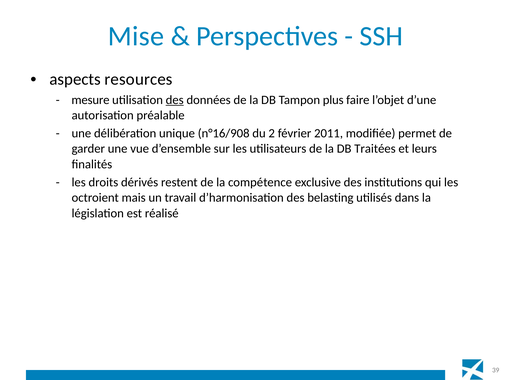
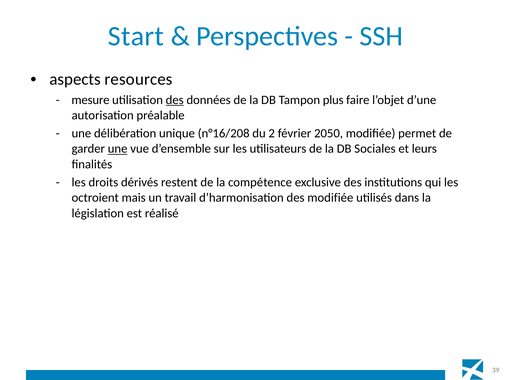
Mise: Mise -> Start (136, 36)
n°16/908: n°16/908 -> n°16/208 (224, 133)
2011: 2011 -> 2050 (329, 133)
une underline: none -> present (118, 149)
Traitées: Traitées -> Sociales (375, 149)
des belasting: belasting -> modifiée (330, 198)
